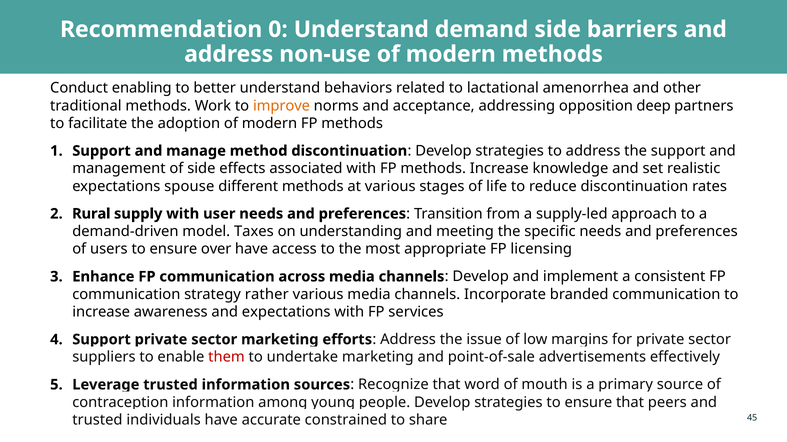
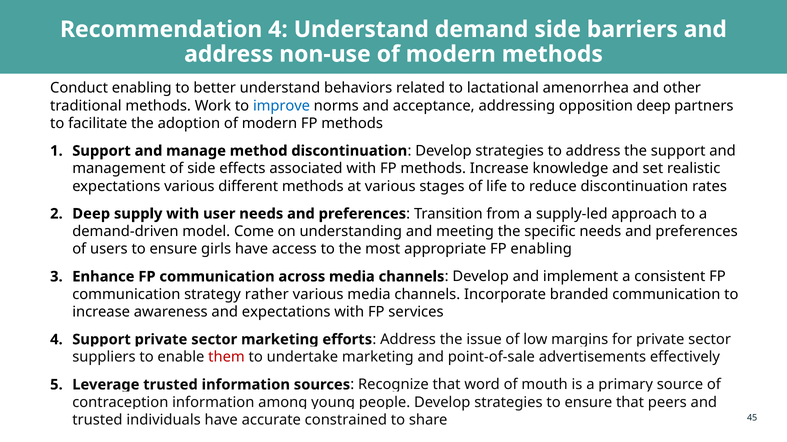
Recommendation 0: 0 -> 4 (278, 29)
improve colour: orange -> blue (282, 106)
expectations spouse: spouse -> various (189, 187)
Rural: Rural -> Deep (91, 214)
Taxes: Taxes -> Come (254, 232)
over: over -> girls (216, 249)
FP licensing: licensing -> enabling (541, 249)
